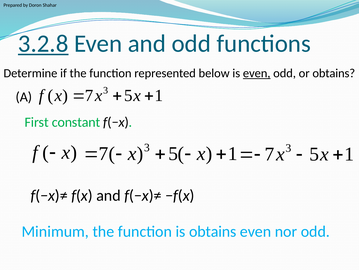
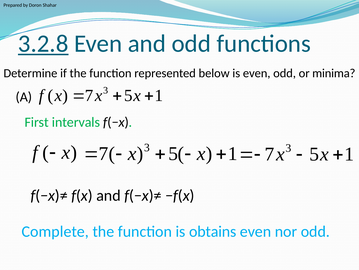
even underline: present -> none (257, 73)
or obtains: obtains -> minima (334, 73)
constant: constant -> intervals (76, 122)
Minimum: Minimum -> Complete (55, 231)
